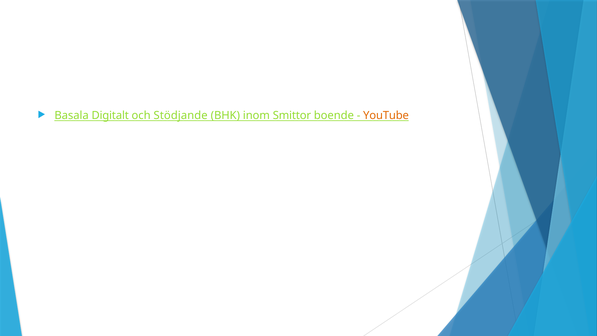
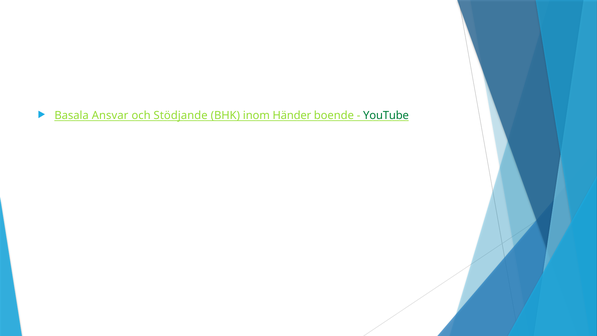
Digitalt: Digitalt -> Ansvar (110, 116)
Smittor: Smittor -> Händer (292, 116)
YouTube colour: orange -> green (386, 116)
